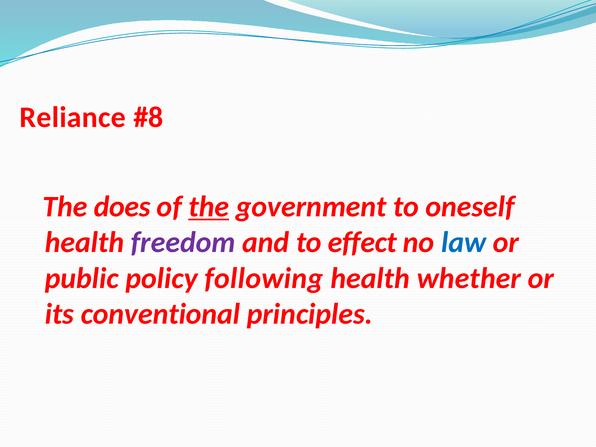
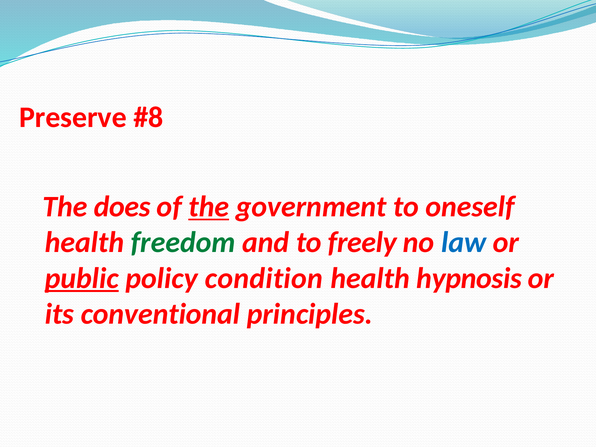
Reliance: Reliance -> Preserve (73, 117)
freedom colour: purple -> green (183, 242)
effect: effect -> freely (362, 242)
public underline: none -> present (82, 278)
following: following -> condition (264, 278)
whether: whether -> hypnosis (469, 278)
